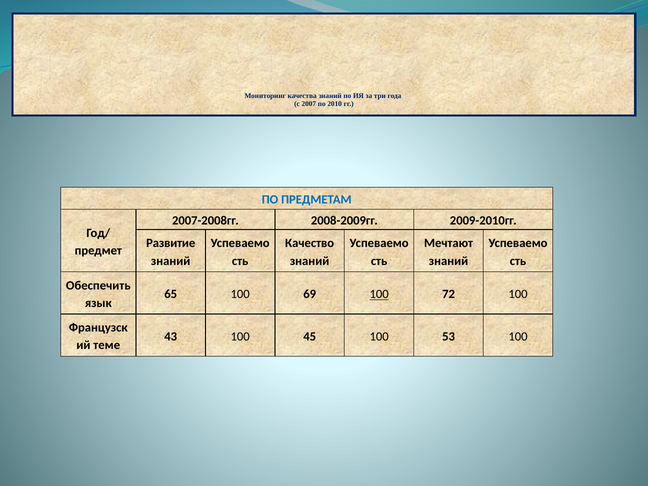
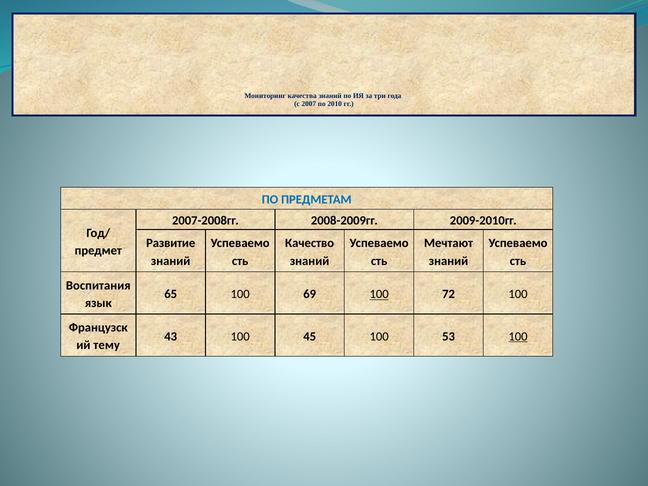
Обеспечить: Обеспечить -> Воспитания (98, 285)
100 underline: none -> present (518, 336)
теме: теме -> тему (107, 345)
